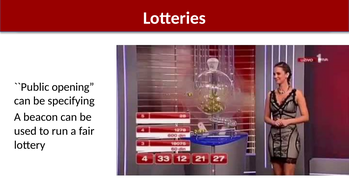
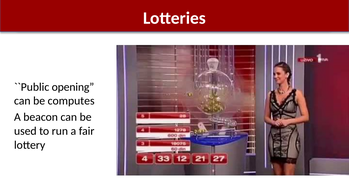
specifying: specifying -> computes (71, 101)
